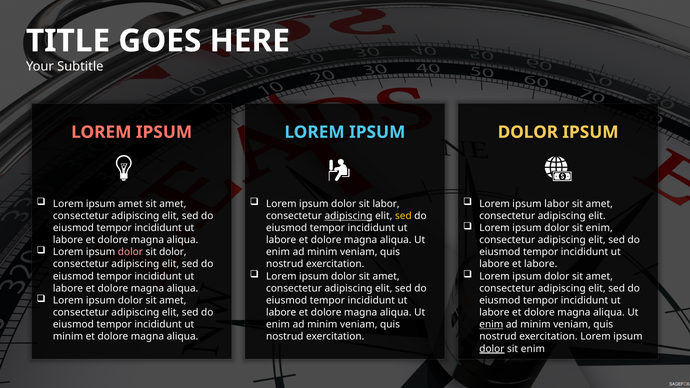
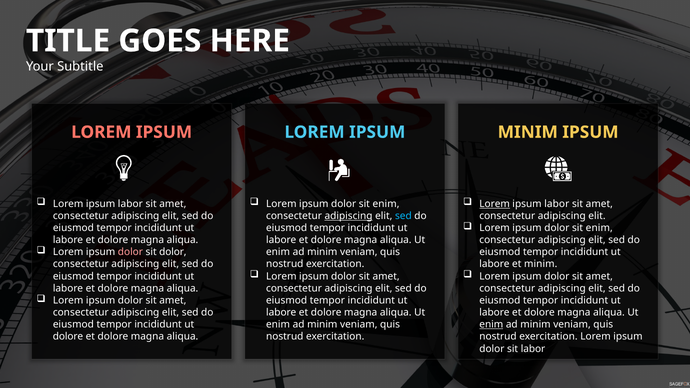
DOLOR: DOLOR -> MINIM (528, 132)
amet: amet -> labor (130, 204)
labor: labor -> enim (386, 204)
Lorem underline: none -> present (495, 204)
sed colour: yellow -> light blue (403, 216)
et labore: labore -> minim (541, 264)
minim: minim -> dolore (68, 337)
dolor underline: present -> none (492, 349)
enim: enim -> labor (533, 349)
